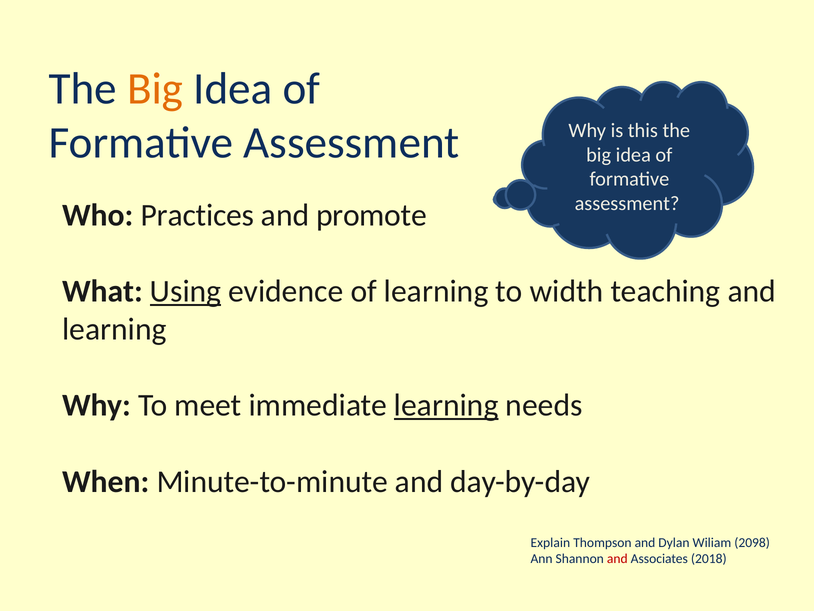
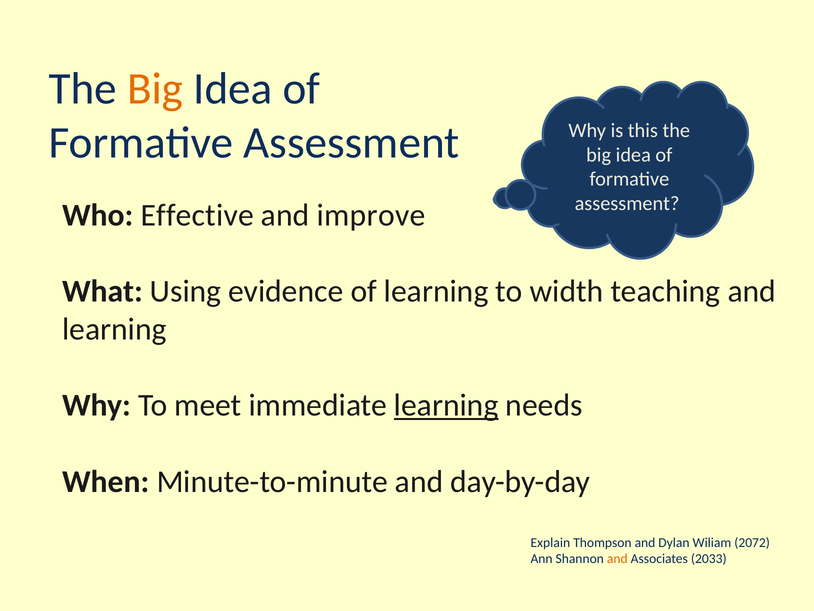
Practices: Practices -> Effective (197, 215)
promote: promote -> improve (371, 215)
Using underline: present -> none (186, 291)
2098: 2098 -> 2072 (752, 542)
and colour: red -> orange (617, 558)
2018: 2018 -> 2033 (709, 558)
